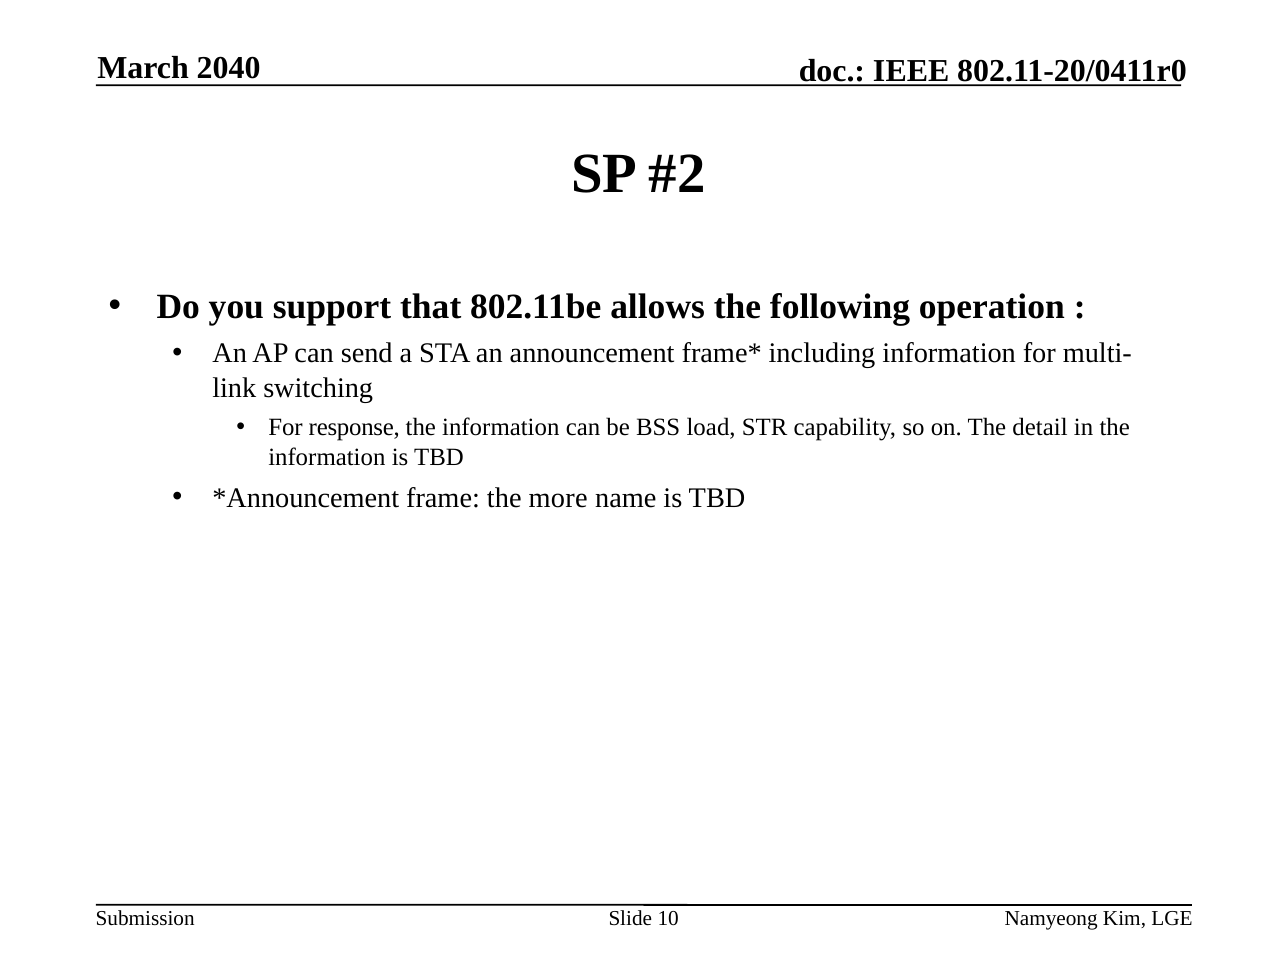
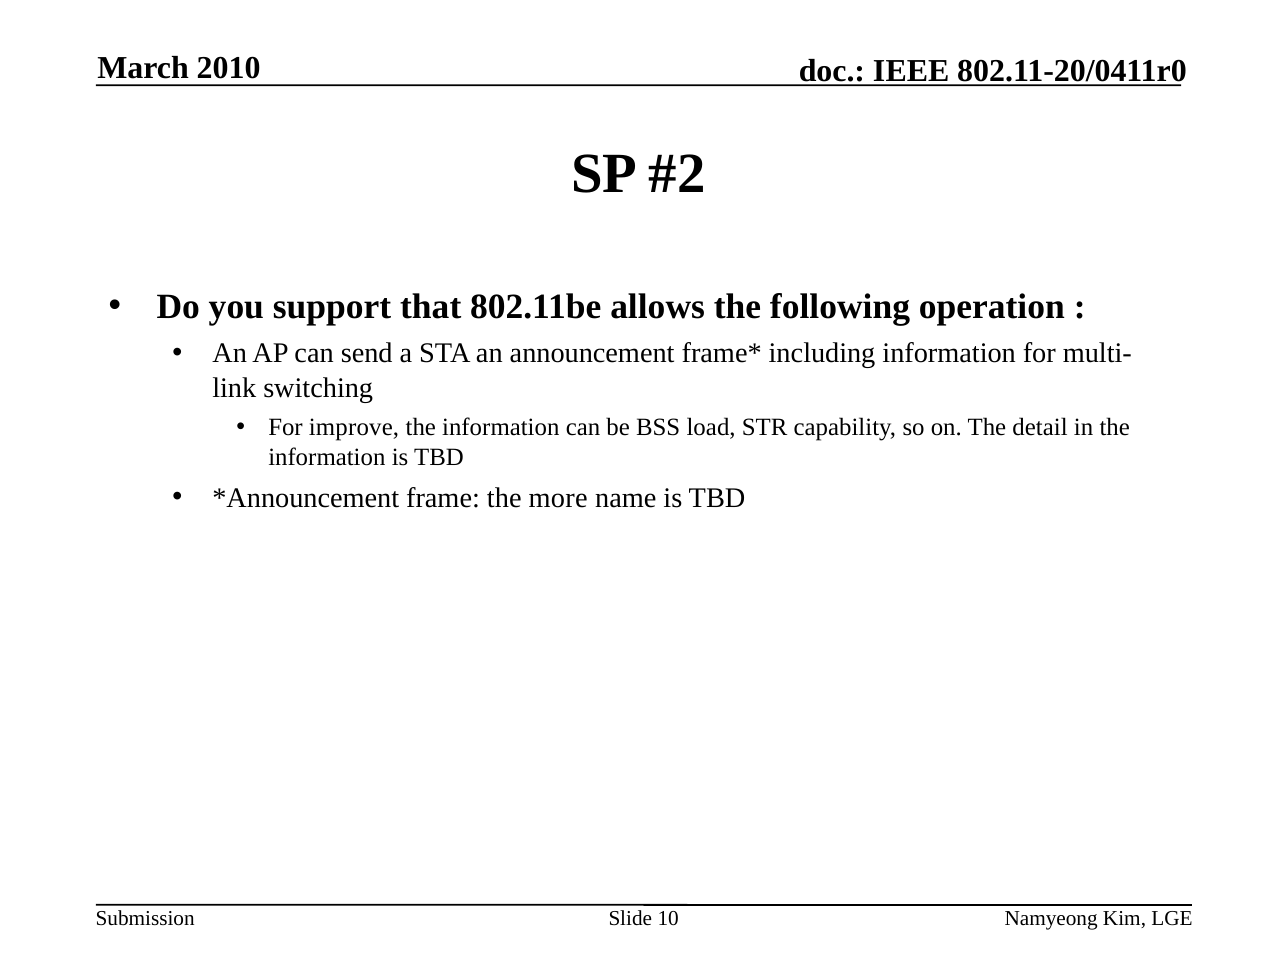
2040: 2040 -> 2010 (229, 68)
response: response -> improve (354, 427)
